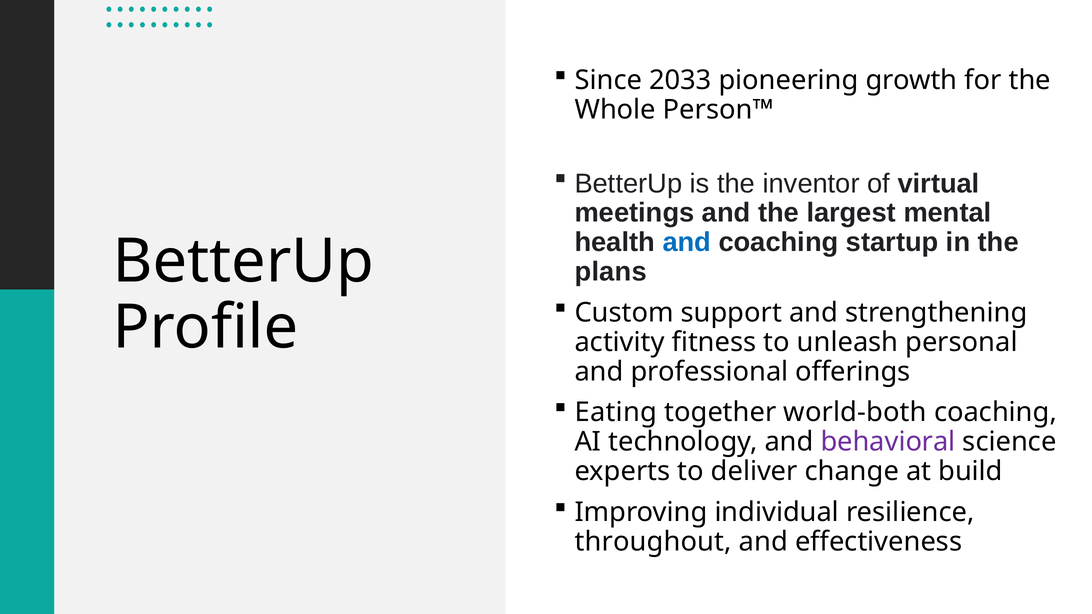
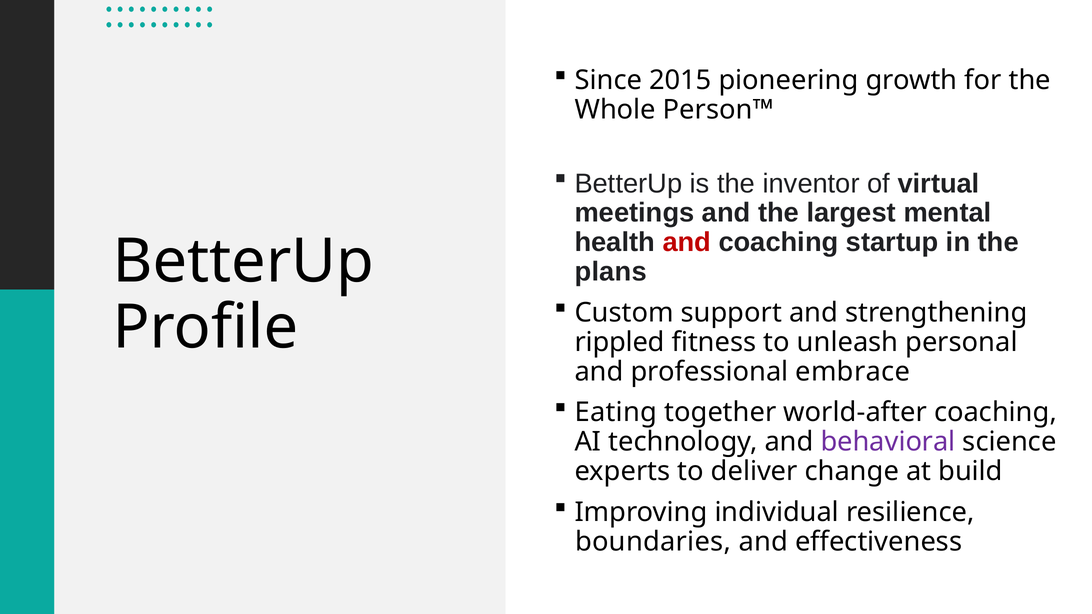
2033: 2033 -> 2015 (680, 80)
and colour: blue -> red (687, 243)
activity: activity -> rippled (620, 342)
offerings: offerings -> embrace (853, 372)
world-both: world-both -> world-after (855, 413)
throughout: throughout -> boundaries (653, 542)
